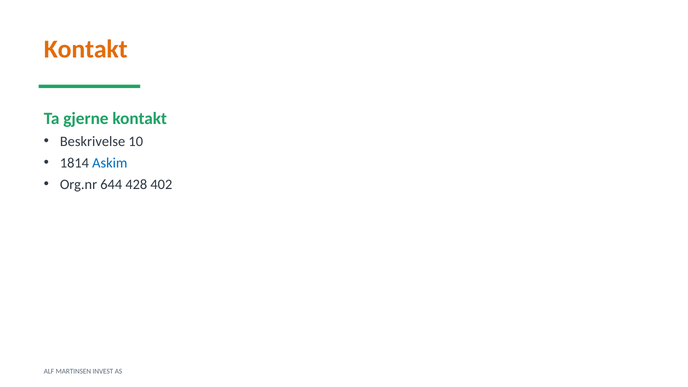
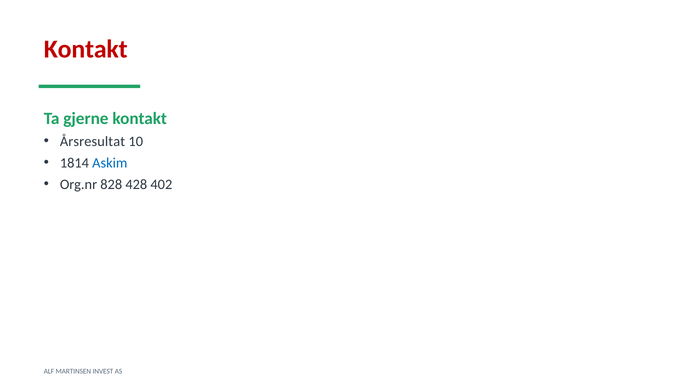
Kontakt colour: orange -> red (86, 49)
Beskrivelse: Beskrivelse -> Årsresultat (92, 141)
644: 644 -> 828 (111, 184)
